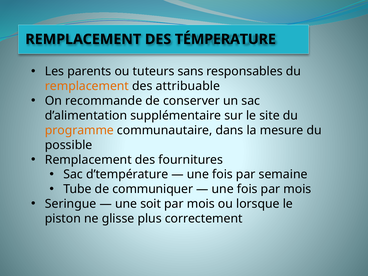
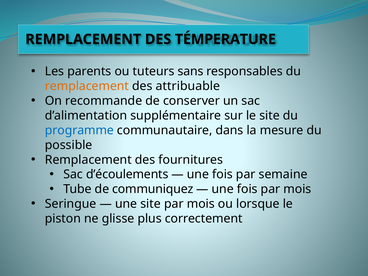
programme colour: orange -> blue (79, 130)
d’température: d’température -> d’écoulements (127, 174)
communiquer: communiquer -> communiquez (153, 189)
une soit: soit -> site (151, 204)
